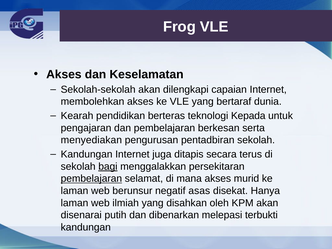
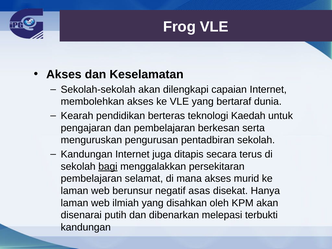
Kepada: Kepada -> Kaedah (248, 116)
menyediakan: menyediakan -> menguruskan (91, 140)
pembelajaran underline: present -> none (91, 179)
